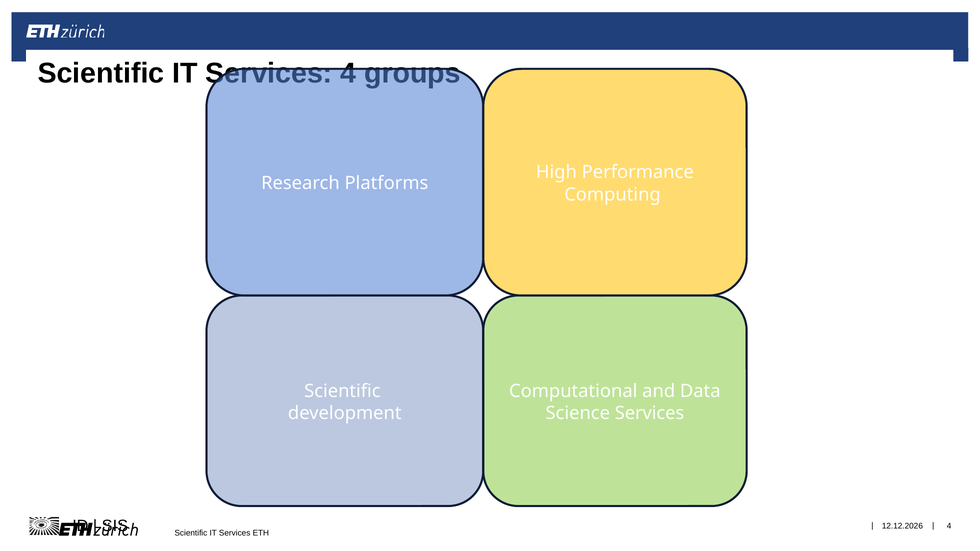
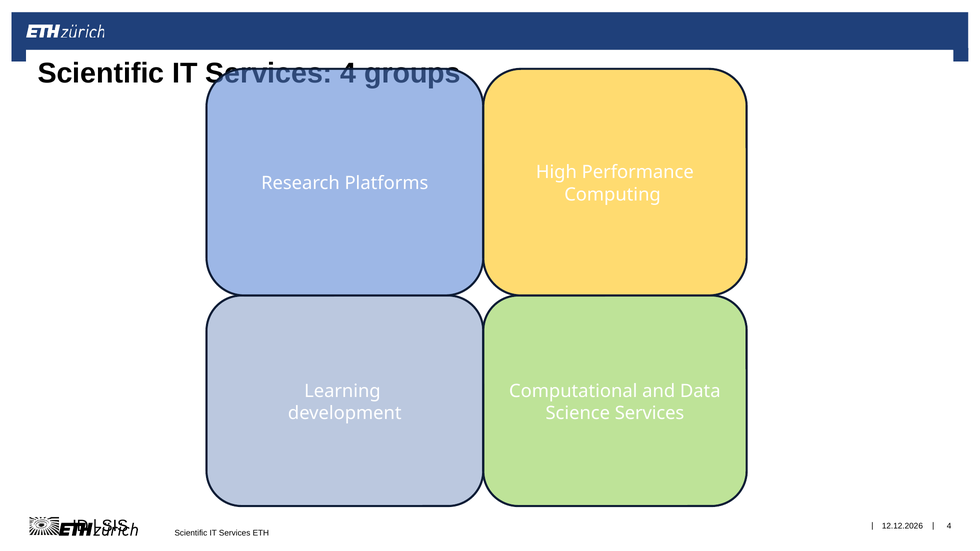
Scientific: Scientific -> Learning (342, 391)
